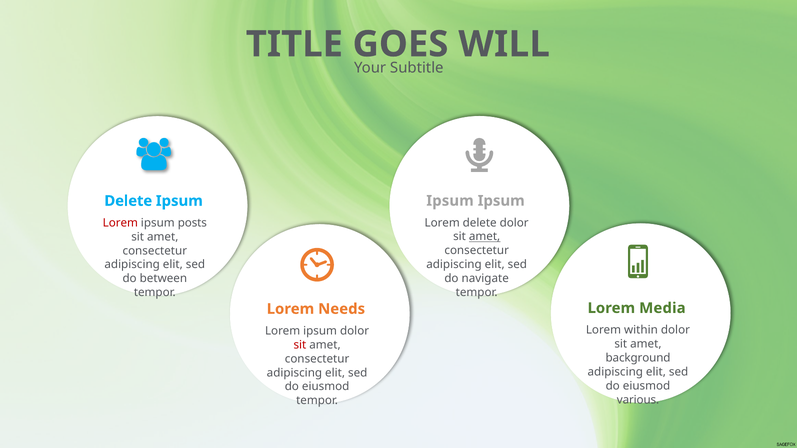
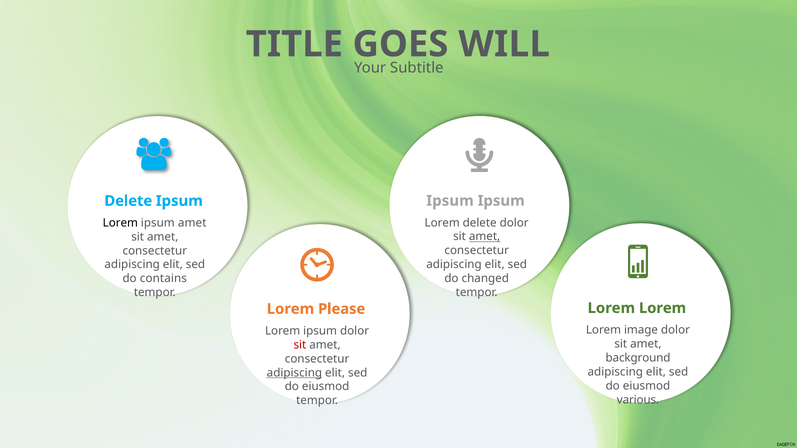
Lorem colour: red -> black (120, 223)
ipsum posts: posts -> amet (192, 223)
navigate: navigate -> changed (485, 279)
between: between -> contains (163, 279)
Media: Media -> Lorem (663, 308)
Needs: Needs -> Please (342, 309)
within: within -> image (641, 330)
adipiscing underline: none -> present (294, 373)
